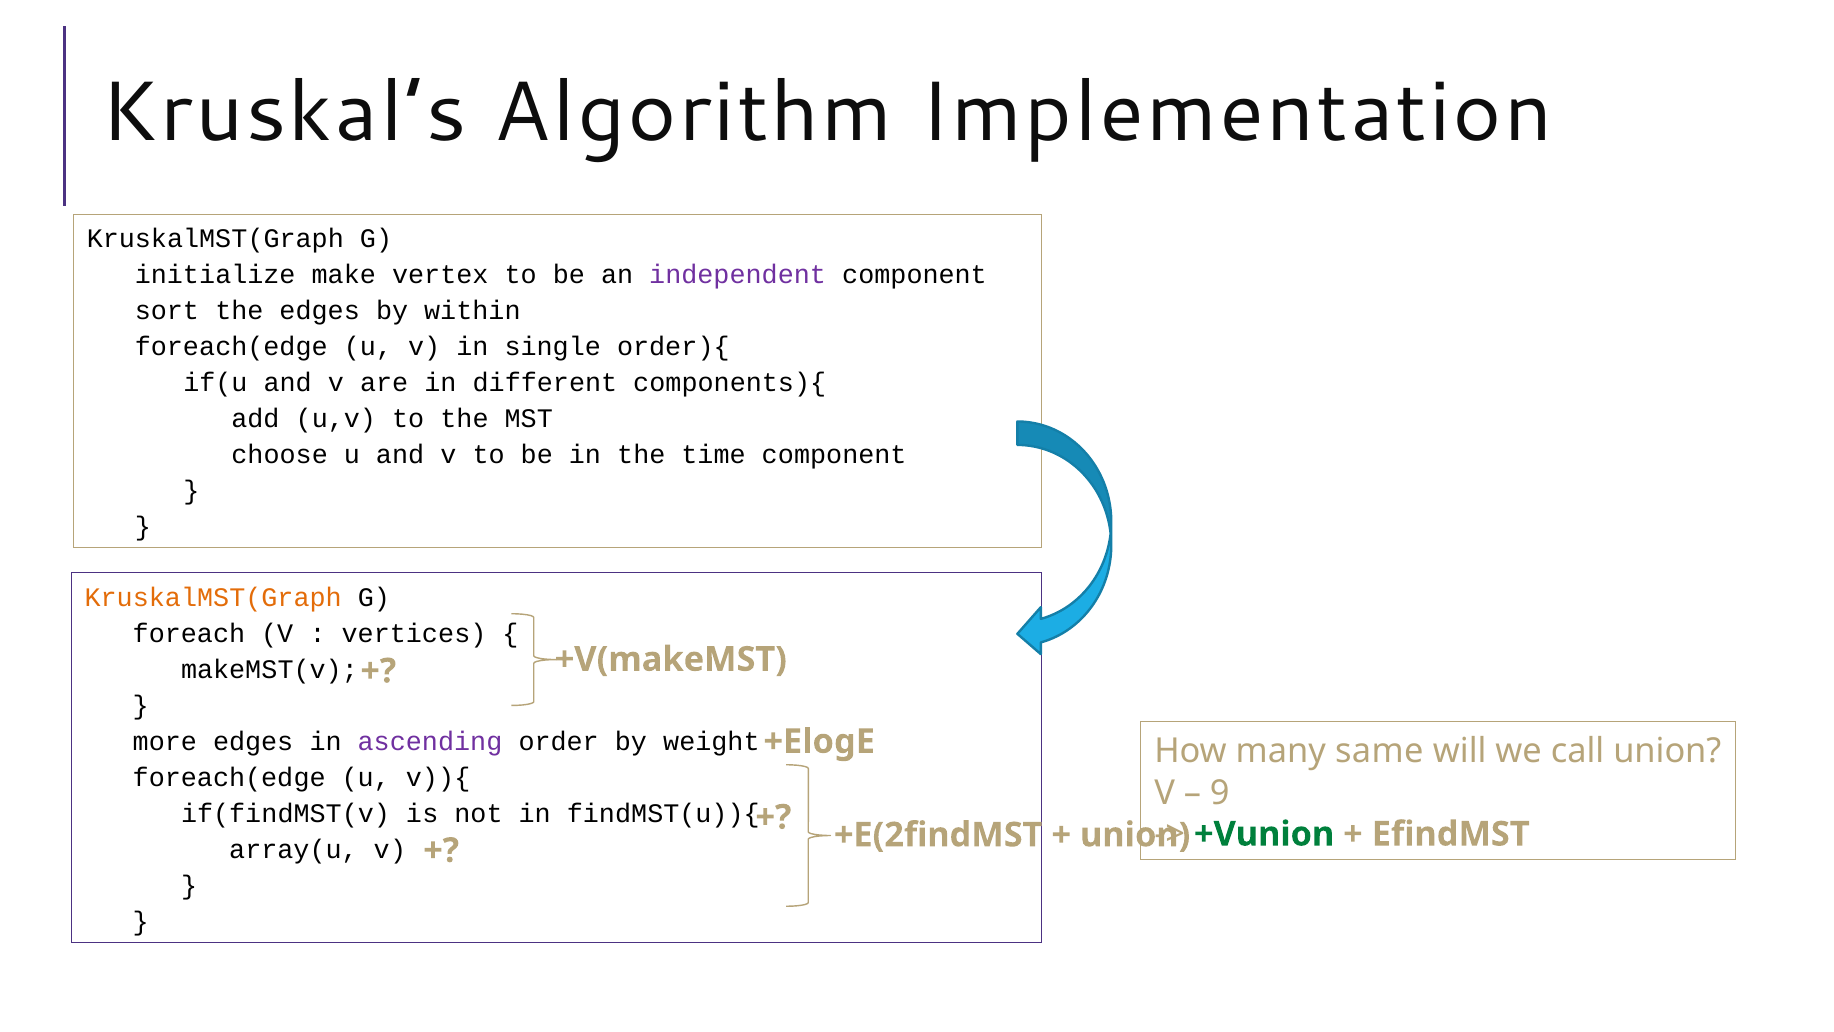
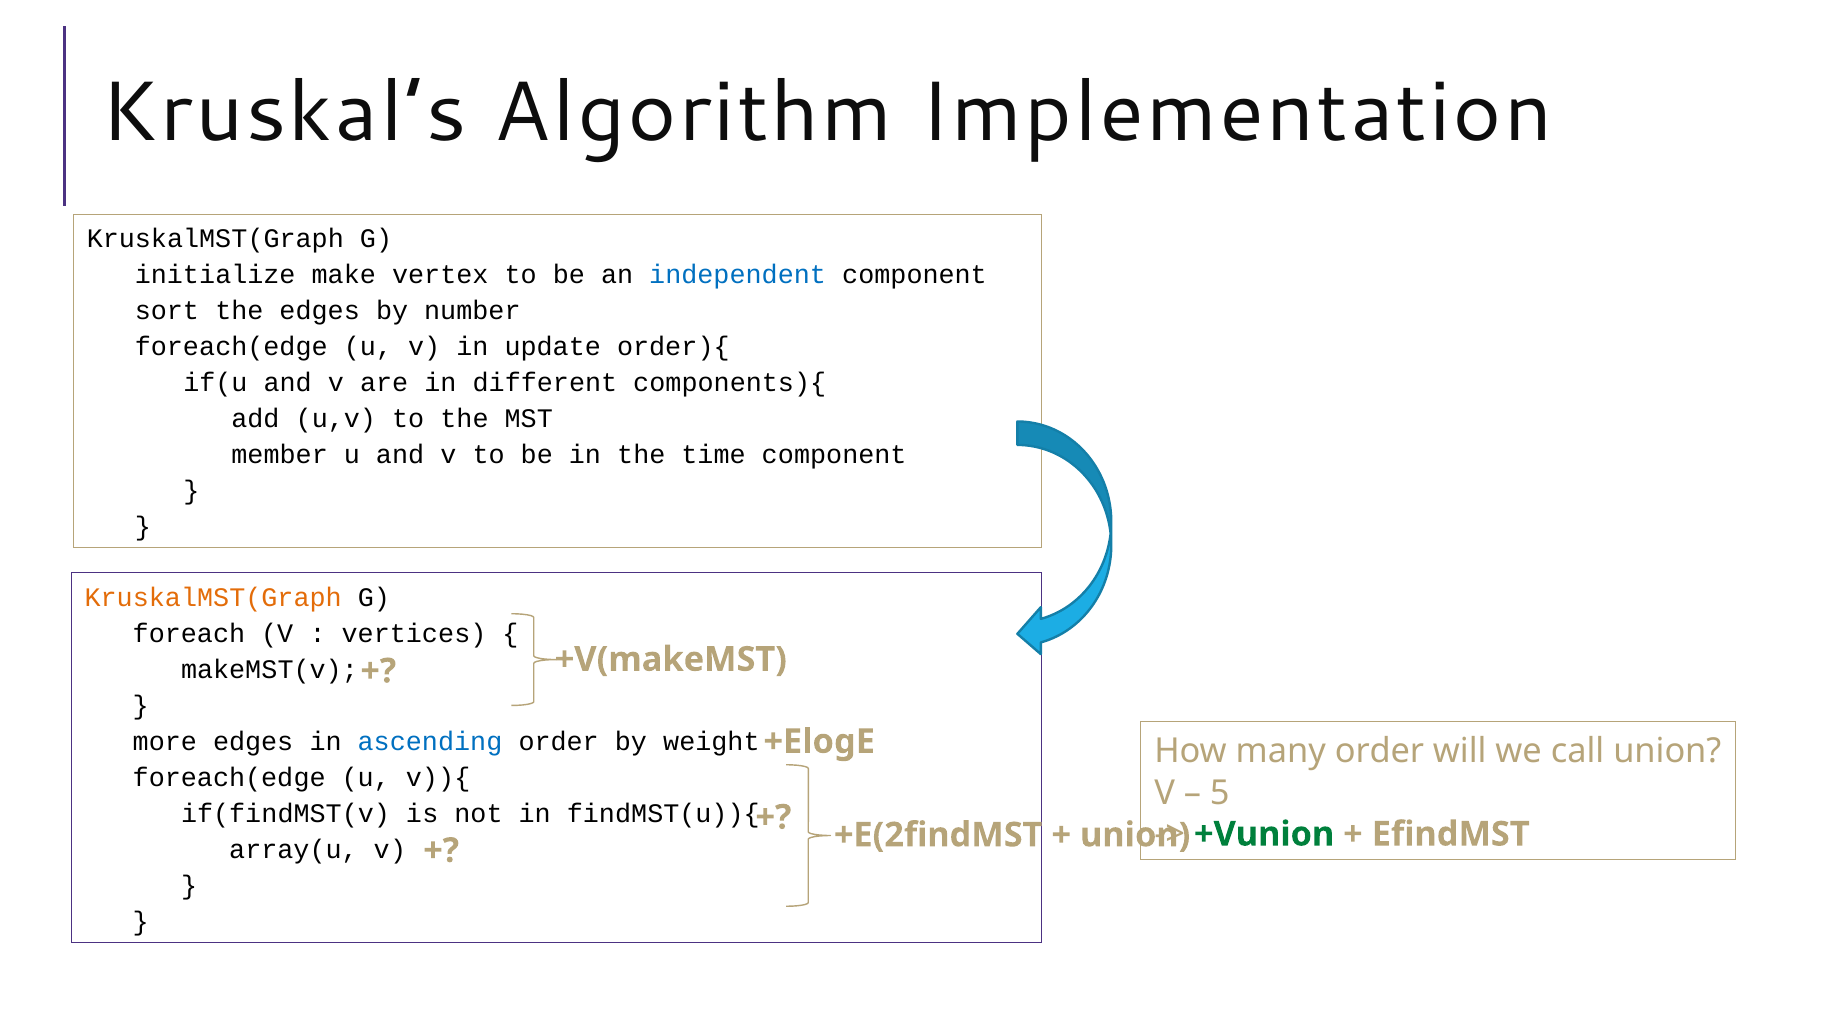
independent colour: purple -> blue (738, 275)
within: within -> number (472, 311)
single: single -> update (553, 347)
choose: choose -> member (280, 455)
ascending colour: purple -> blue (430, 741)
many same: same -> order (1379, 751)
9: 9 -> 5 (1220, 793)
